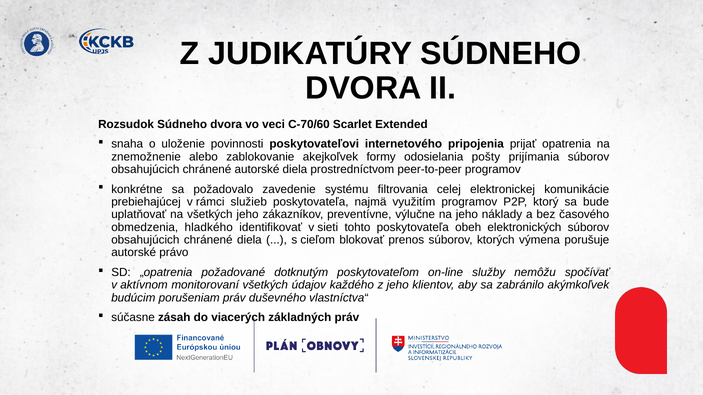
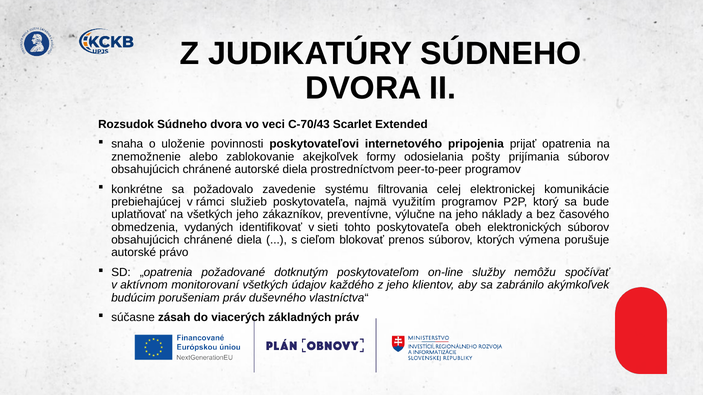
C-70/60: C-70/60 -> C-70/43 (309, 124)
hladkého: hladkého -> vydaných (209, 227)
